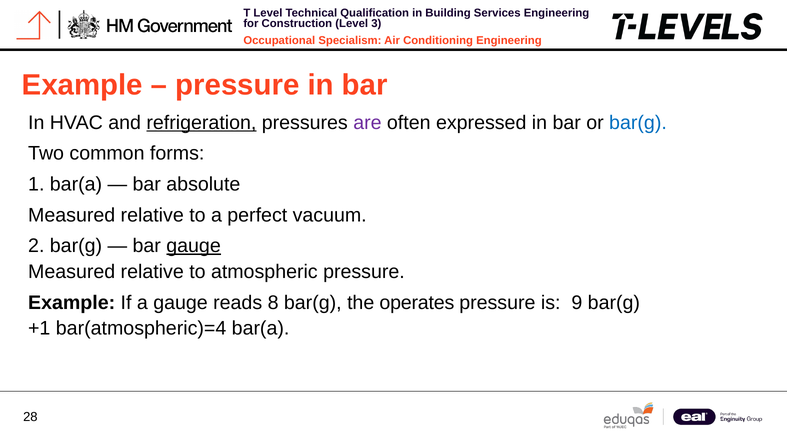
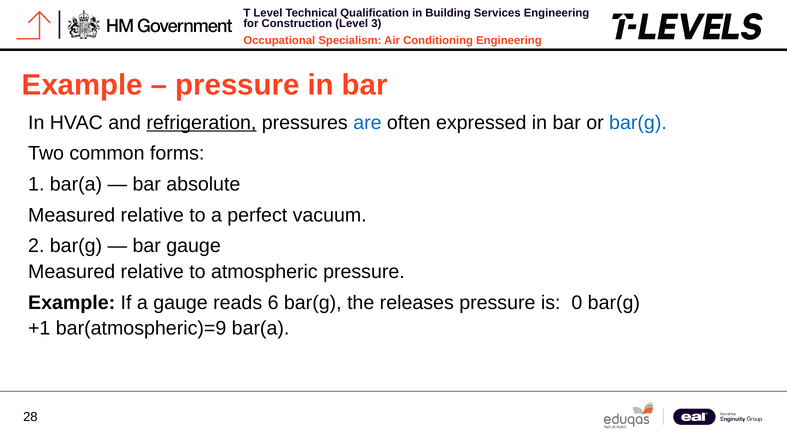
are colour: purple -> blue (367, 123)
gauge underline: present -> none (194, 246)
8: 8 -> 6 (273, 302)
operates: operates -> releases (417, 302)
9: 9 -> 0 (577, 302)
bar(atmospheric)=4: bar(atmospheric)=4 -> bar(atmospheric)=9 (141, 328)
